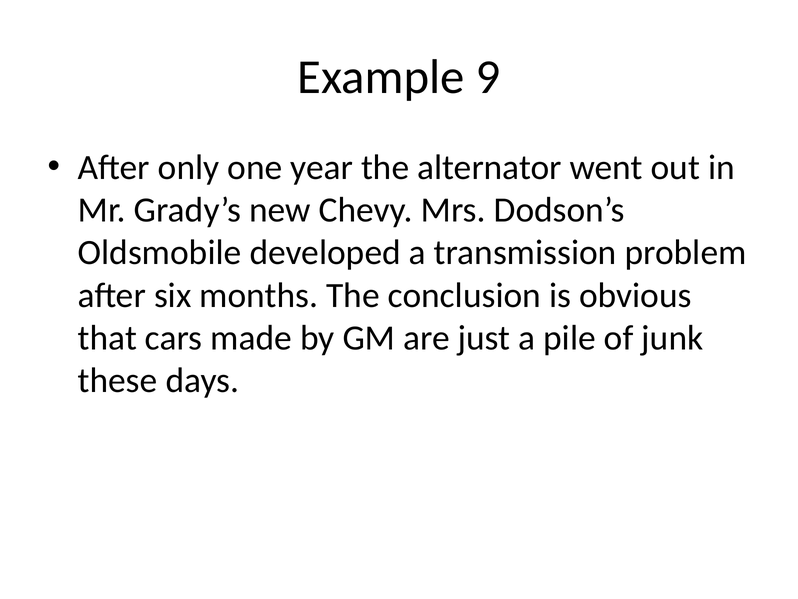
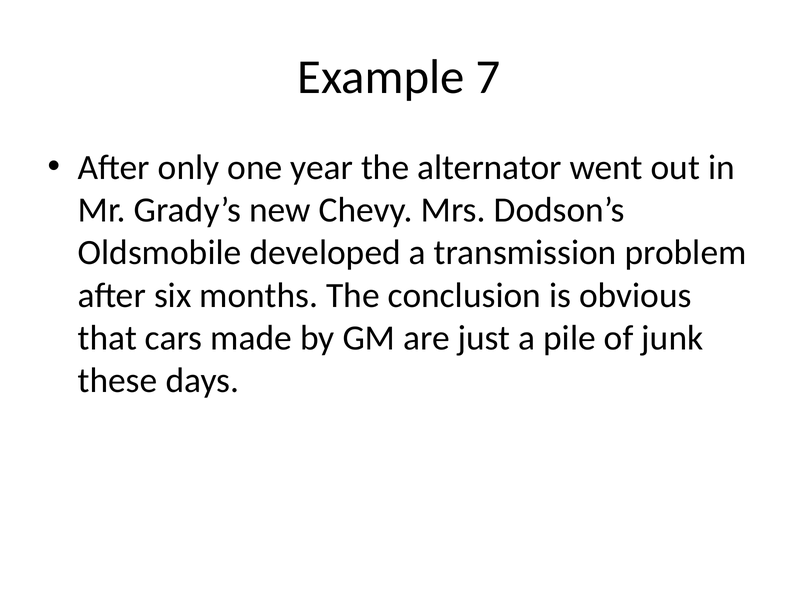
9: 9 -> 7 (488, 77)
